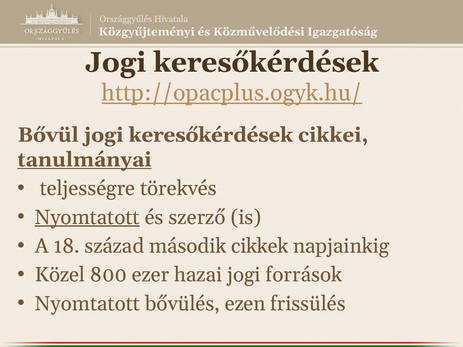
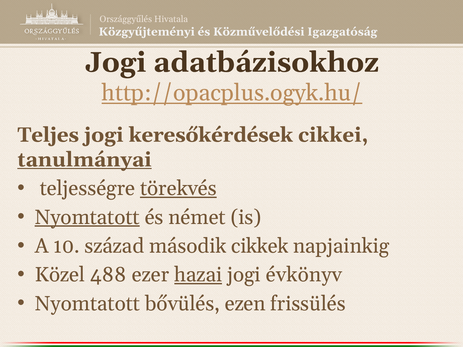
keresőkérdések: keresőkérdések -> adatbázisokhoz (266, 62)
Bővül: Bővül -> Teljes (48, 135)
törekvés underline: none -> present (178, 189)
szerző: szerző -> német (197, 217)
18: 18 -> 10 (67, 246)
800: 800 -> 488 (108, 275)
hazai underline: none -> present (198, 275)
források: források -> évkönyv (304, 275)
